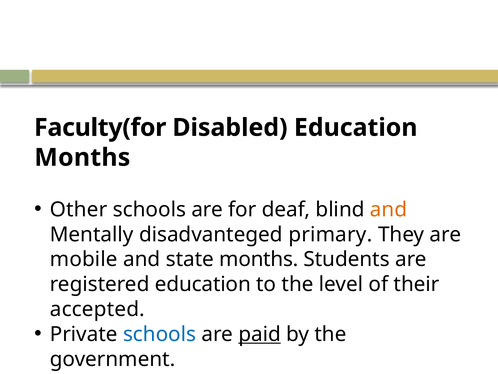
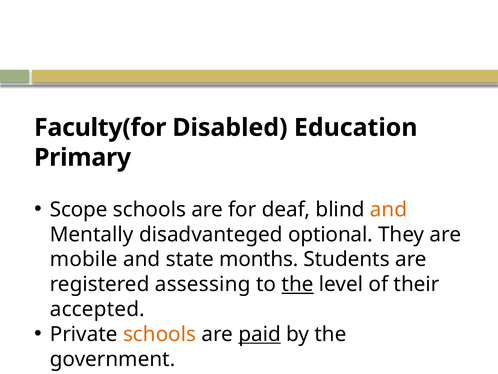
Months: Months -> Primary (83, 157)
Other: Other -> Scope (79, 209)
primary: primary -> optional (331, 234)
registered education: education -> assessing (203, 284)
the underline: none -> present (298, 284)
schools colour: blue -> orange (160, 334)
